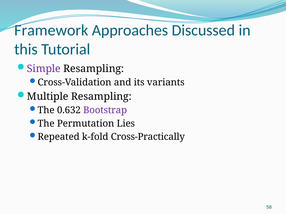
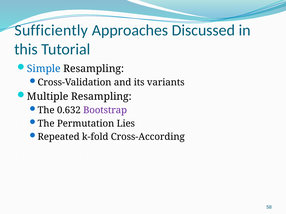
Framework: Framework -> Sufficiently (51, 30)
Simple colour: purple -> blue (44, 69)
Cross-Practically: Cross-Practically -> Cross-According (148, 137)
